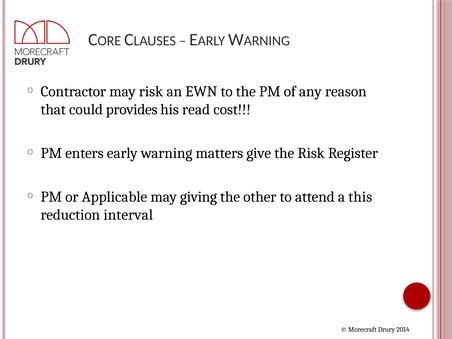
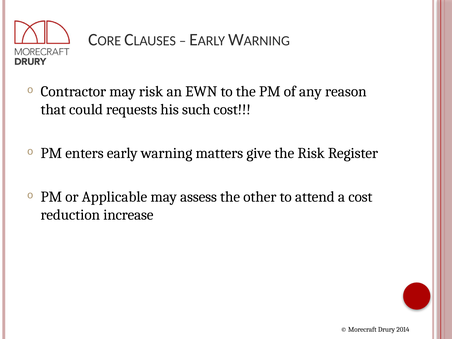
provides: provides -> requests (132, 110)
read: read -> such (196, 110)
giving: giving -> assess (199, 197)
a this: this -> cost (360, 197)
interval: interval -> increase (128, 215)
